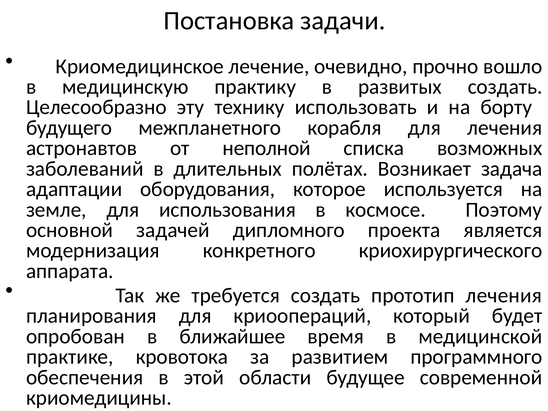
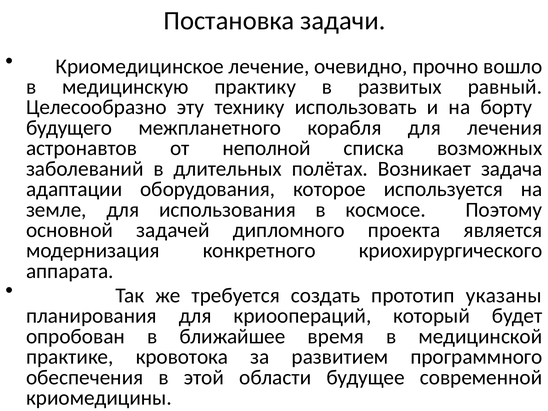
развитых создать: создать -> равный (505, 87)
прототип лечения: лечения -> указаны (504, 295)
